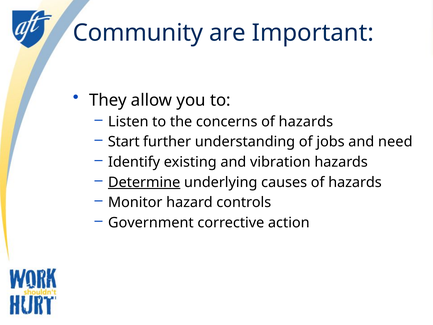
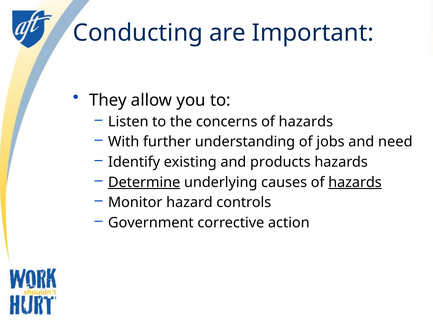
Community: Community -> Conducting (138, 33)
Start: Start -> With (124, 142)
vibration: vibration -> products (280, 162)
hazards underline: none -> present (355, 182)
